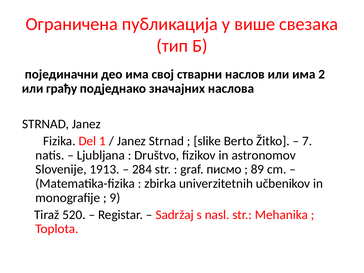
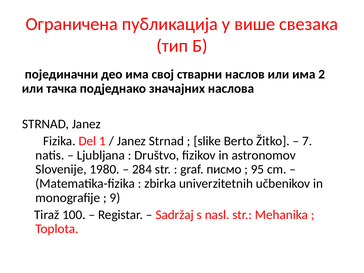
грађу: грађу -> тачка (62, 89)
1913: 1913 -> 1980 (105, 169)
89: 89 -> 95 (257, 169)
520: 520 -> 100 (74, 215)
